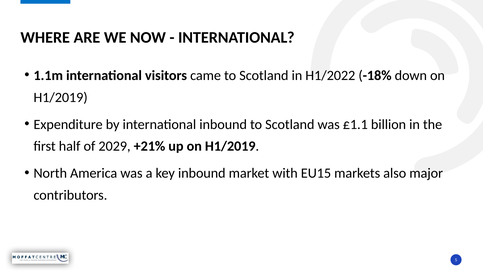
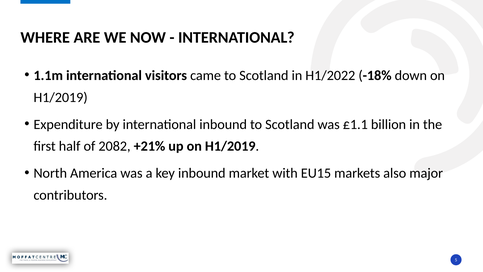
2029: 2029 -> 2082 (115, 146)
